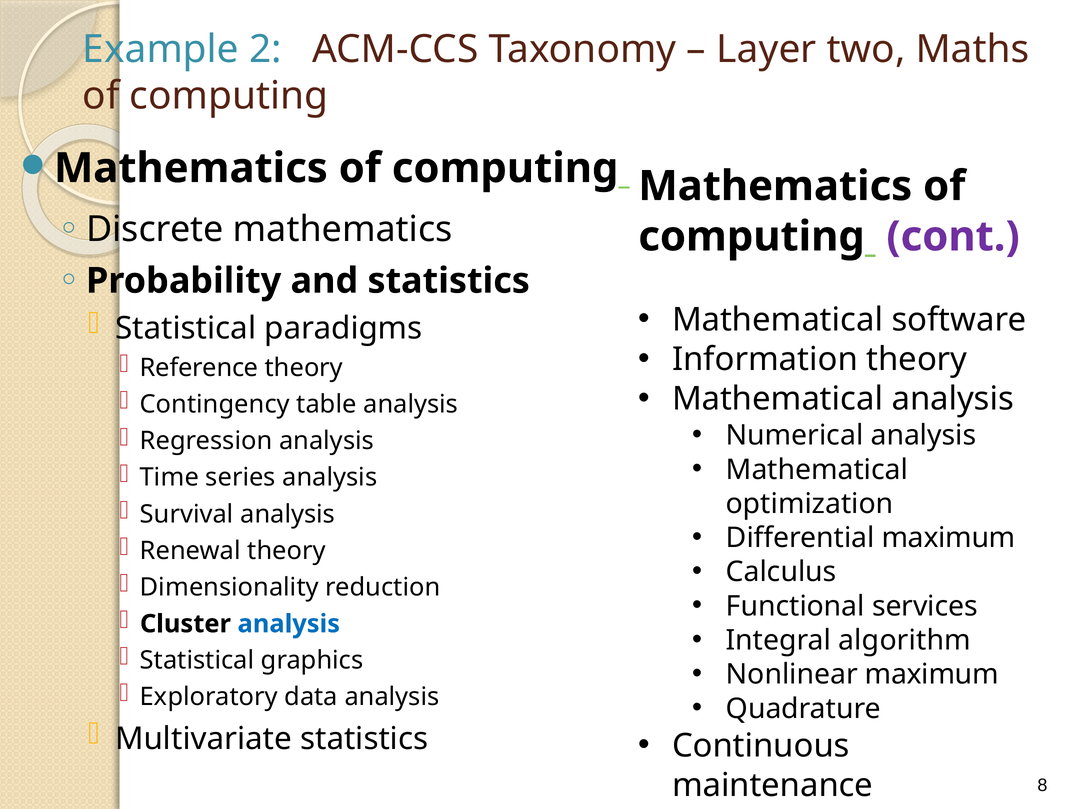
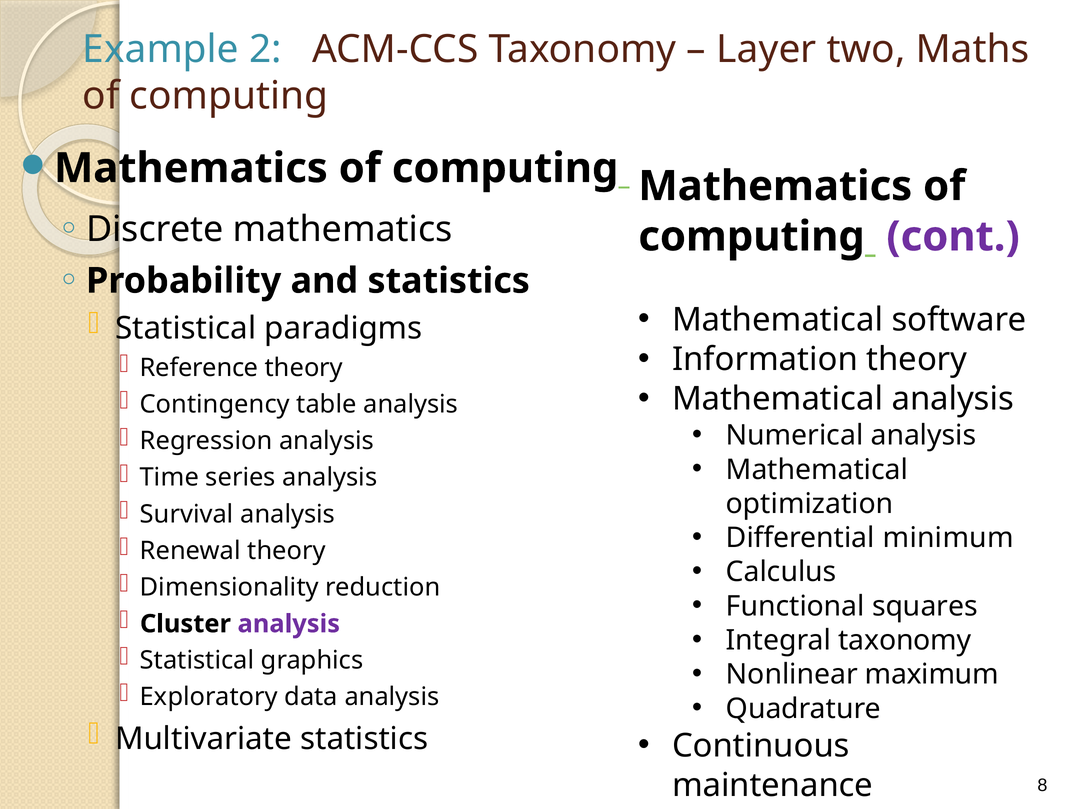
Differential maximum: maximum -> minimum (948, 538)
services: services -> squares (925, 606)
analysis colour: blue -> purple (289, 623)
Integral algorithm: algorithm -> taxonomy (905, 640)
